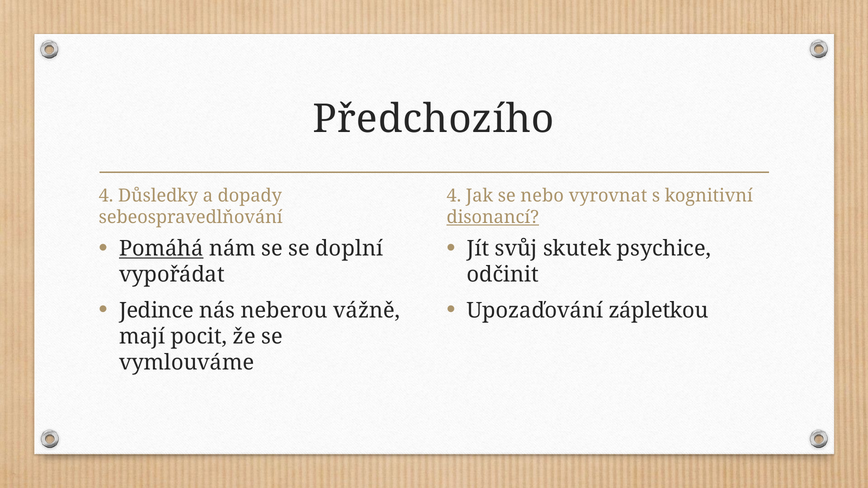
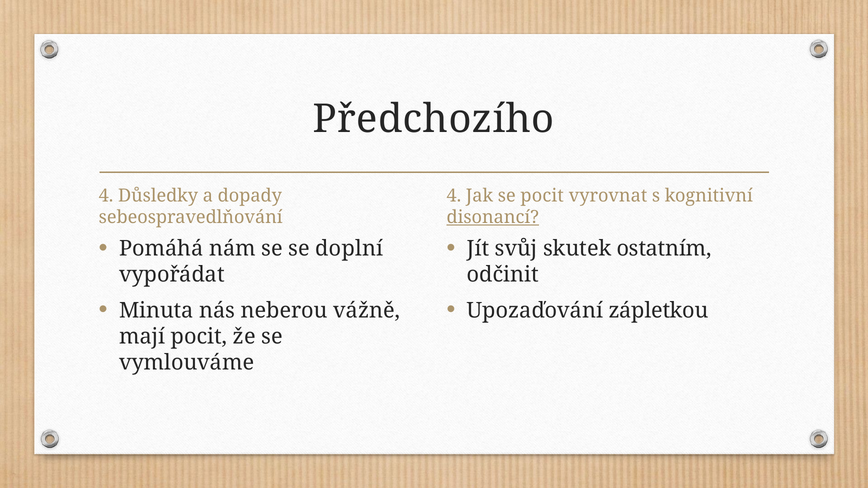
se nebo: nebo -> pocit (542, 196)
Pomáhá underline: present -> none (161, 249)
psychice: psychice -> ostatním (664, 249)
Jedince: Jedince -> Minuta (156, 311)
